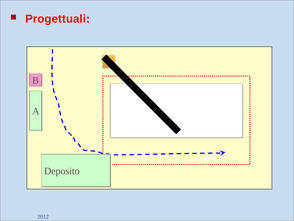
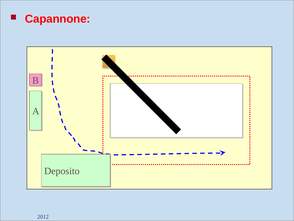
Progettuali: Progettuali -> Capannone (58, 19)
